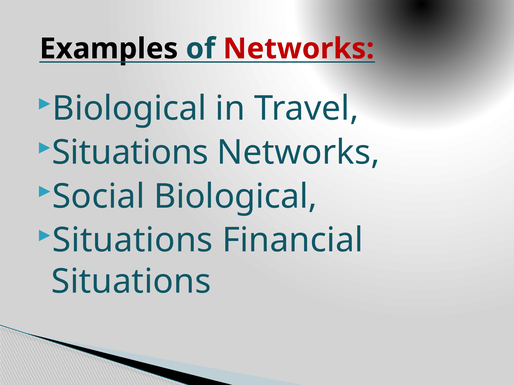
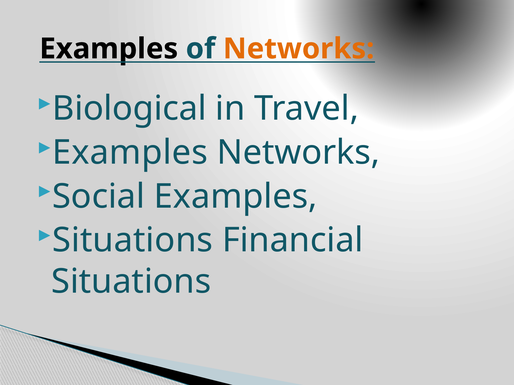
Networks colour: red -> orange (299, 49)
Situations: Situations -> Examples (130, 153)
Social Biological: Biological -> Examples (236, 197)
